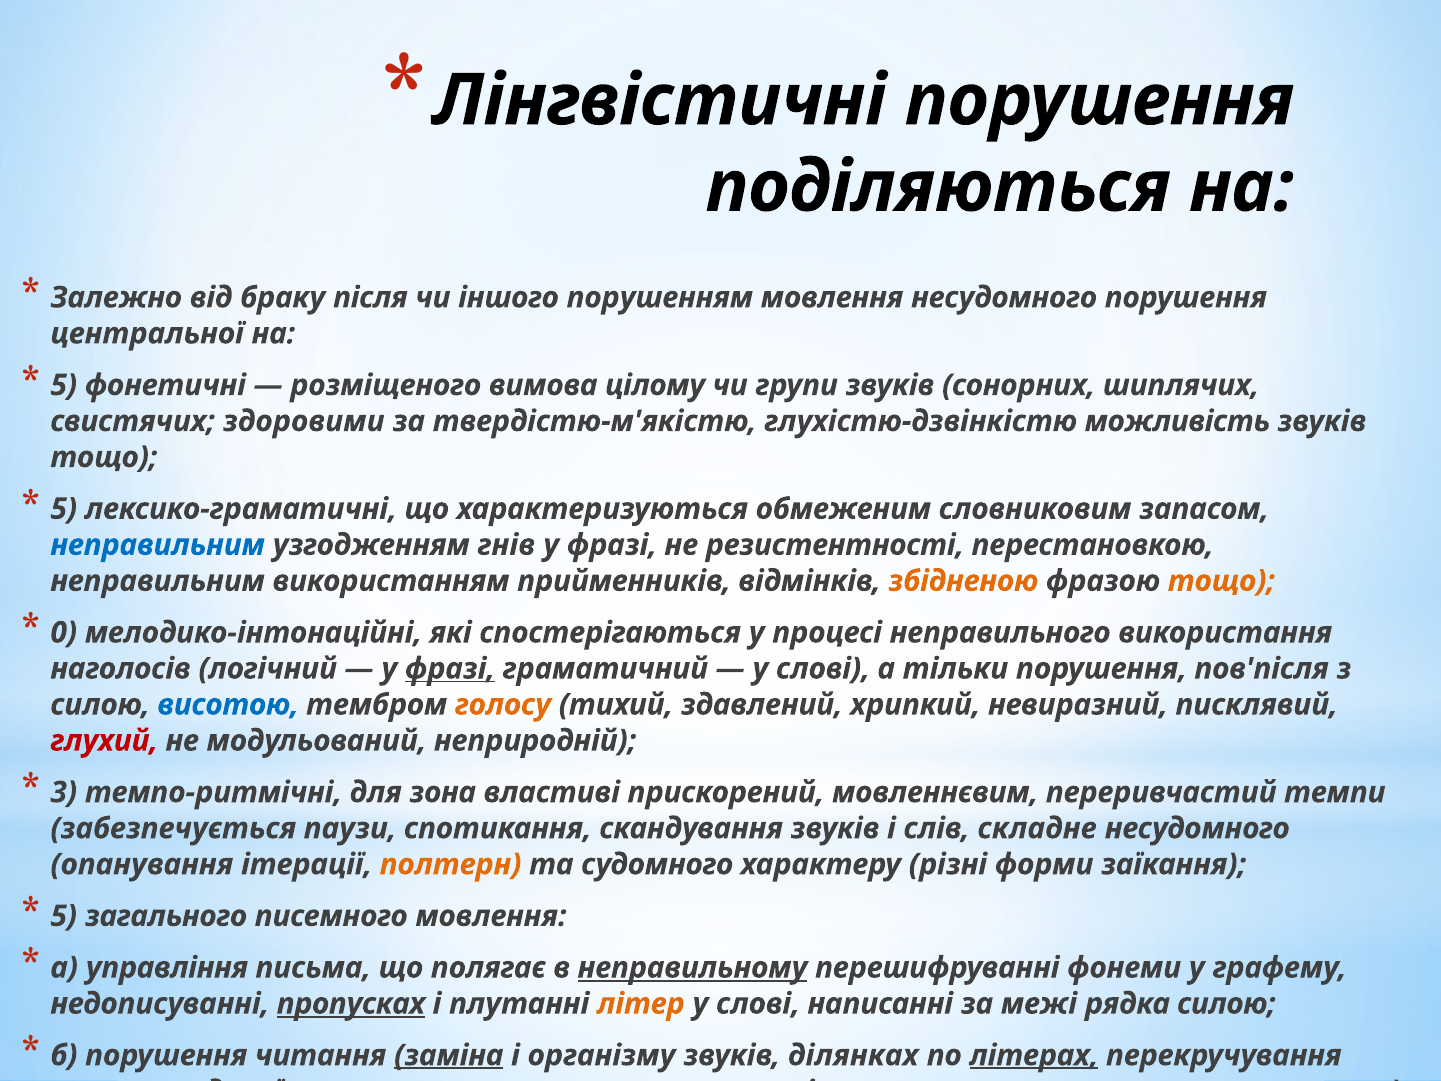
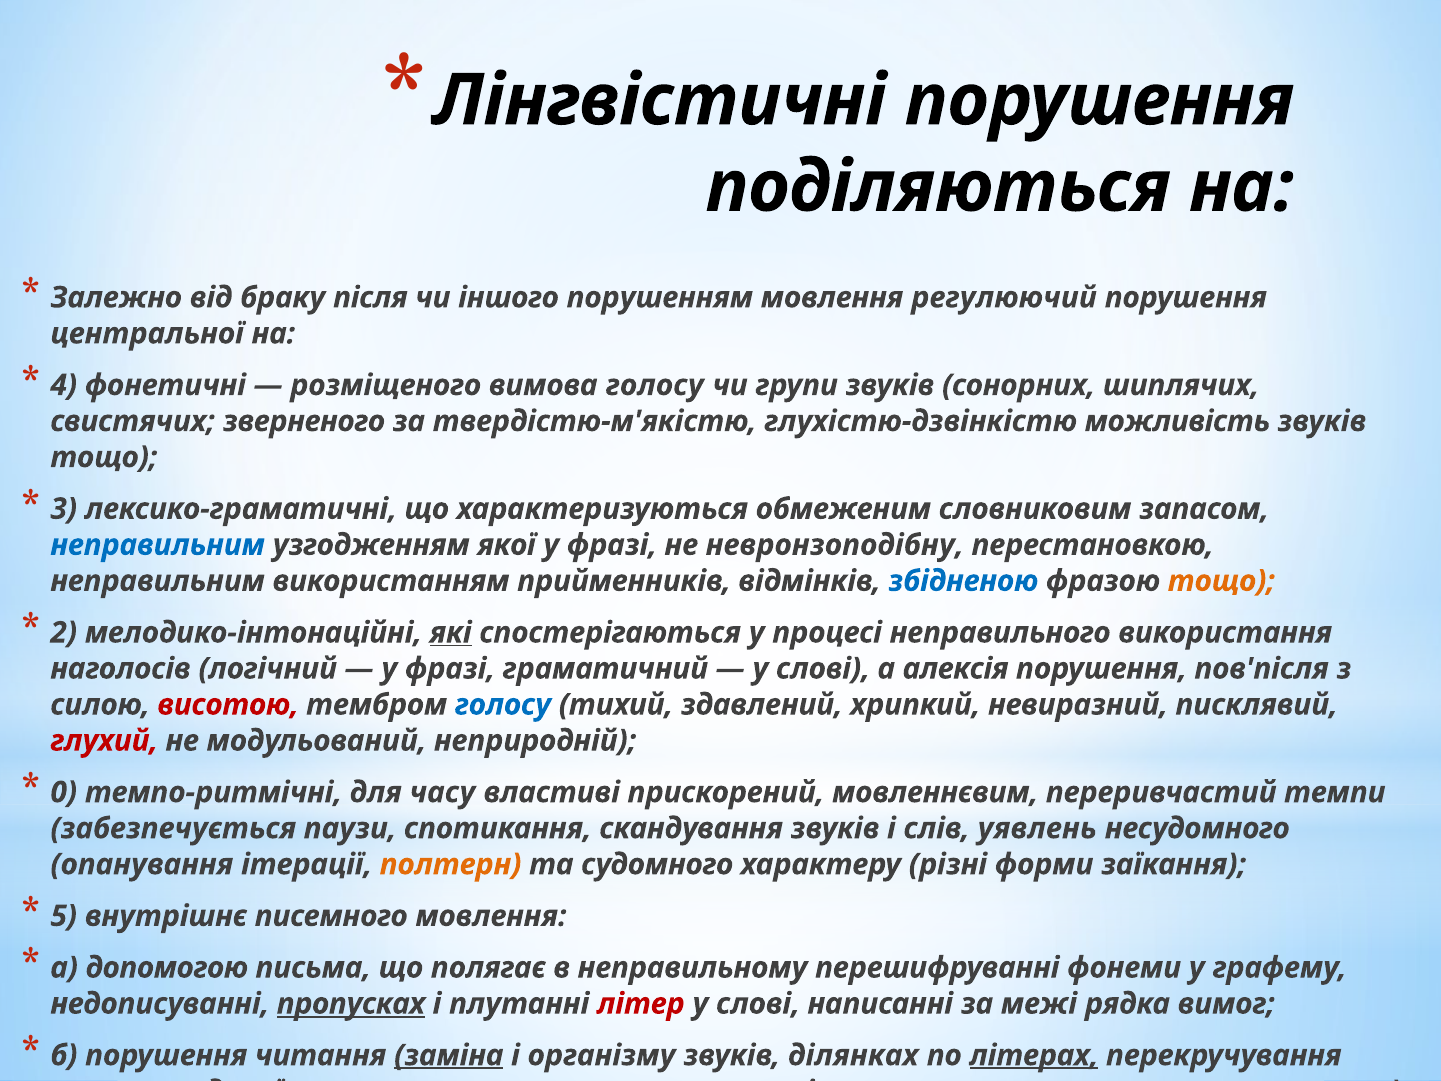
мовлення несудомного: несудомного -> регулюючий (1004, 297)
5: 5 -> 4 (64, 385)
вимова цілому: цілому -> голосу (655, 385)
здоровими: здоровими -> зверненого (304, 421)
5: 5 -> 3 (64, 509)
гнів: гнів -> якої (507, 545)
резистентності: резистентності -> невронзоподібну (835, 545)
збідненою colour: orange -> blue (963, 581)
0: 0 -> 2 (64, 632)
які underline: none -> present (451, 632)
фразі underline: present -> none (450, 669)
тільки: тільки -> алексія (956, 669)
висотою colour: blue -> red (228, 705)
голосу colour: orange -> blue (503, 705)
3: 3 -> 0 (64, 792)
зона: зона -> часу (442, 792)
складне: складне -> уявлень (1037, 828)
загального: загального -> внутрішнє (166, 916)
управління: управління -> допомогою (167, 967)
неправильному underline: present -> none (693, 967)
літер colour: orange -> red (641, 1004)
рядка силою: силою -> вимог (1226, 1004)
